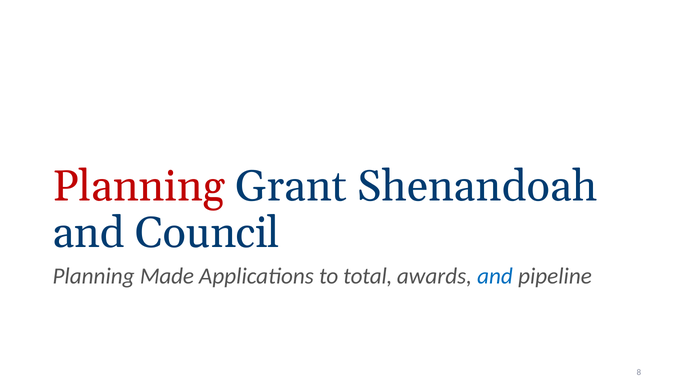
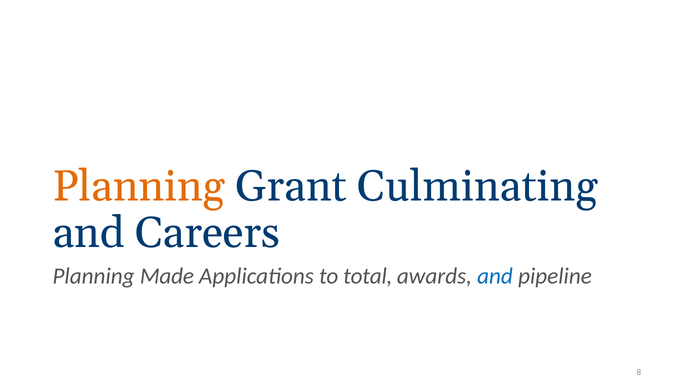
Planning colour: red -> orange (139, 187)
Shenandoah: Shenandoah -> Culminating (477, 187)
Council: Council -> Careers (208, 233)
